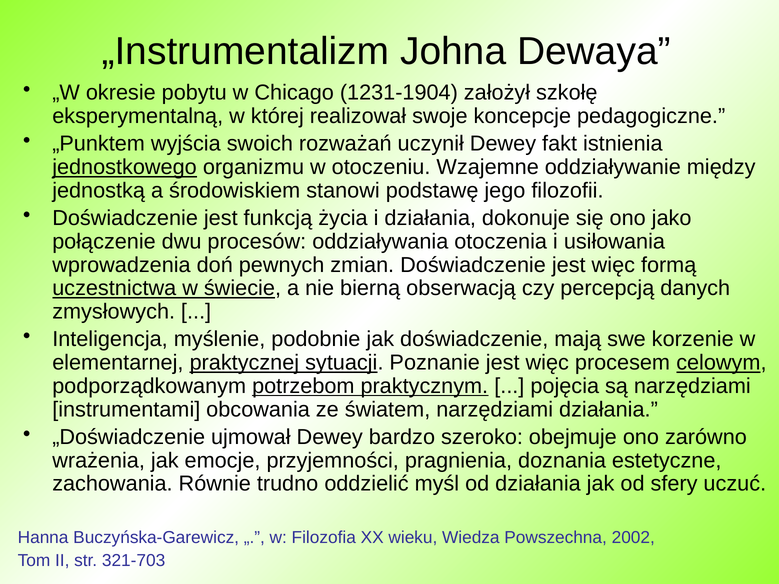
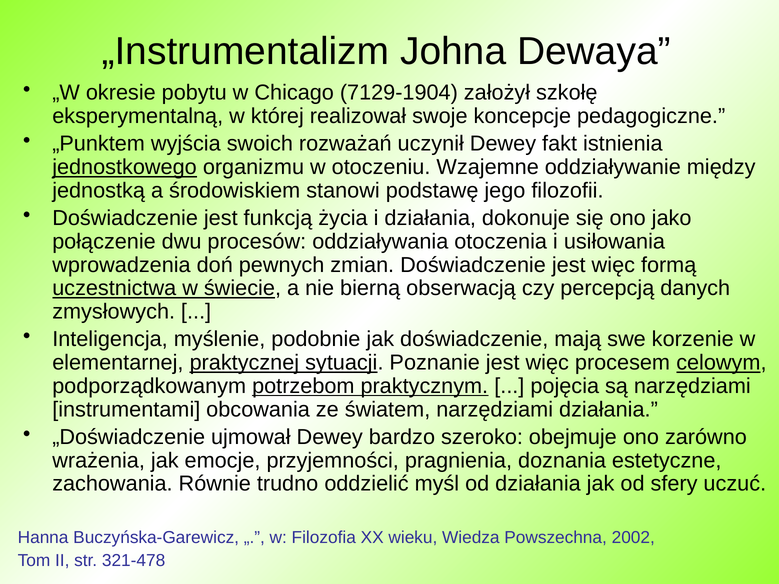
1231-1904: 1231-1904 -> 7129-1904 (399, 93)
321-703: 321-703 -> 321-478 (134, 561)
